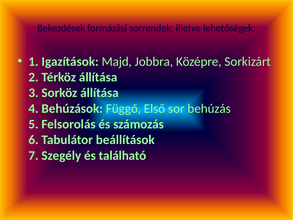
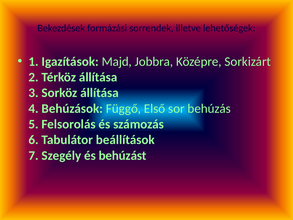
található: található -> behúzást (123, 155)
